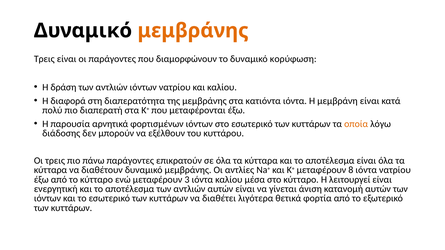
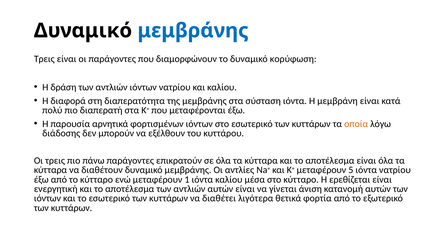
μεμβράνης colour: orange -> blue (193, 31)
κατιόντα: κατιόντα -> σύσταση (263, 101)
8: 8 -> 5 (351, 170)
3: 3 -> 1 (187, 180)
λειτουργεί: λειτουργεί -> ερεθίζεται (350, 180)
